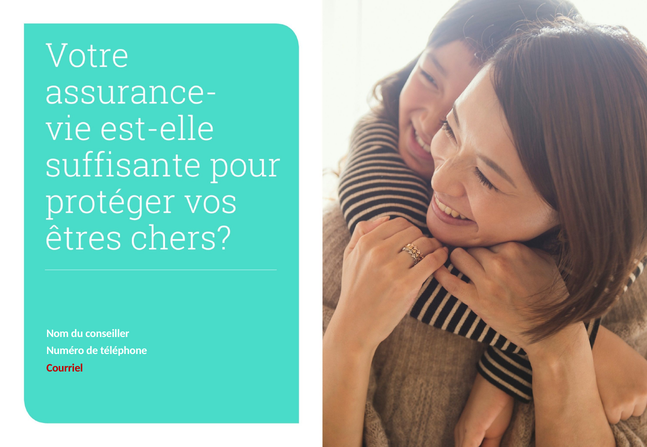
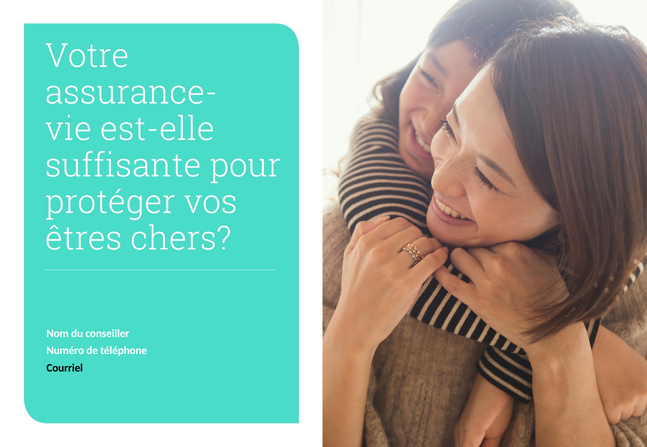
Courriel colour: red -> black (65, 368)
